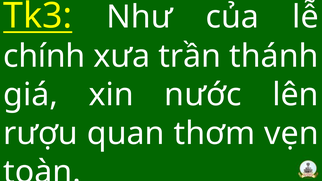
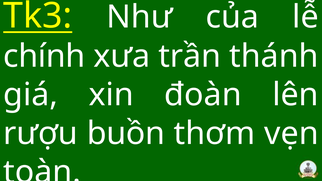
nước: nước -> đoàn (203, 95)
quan: quan -> buồn (126, 134)
